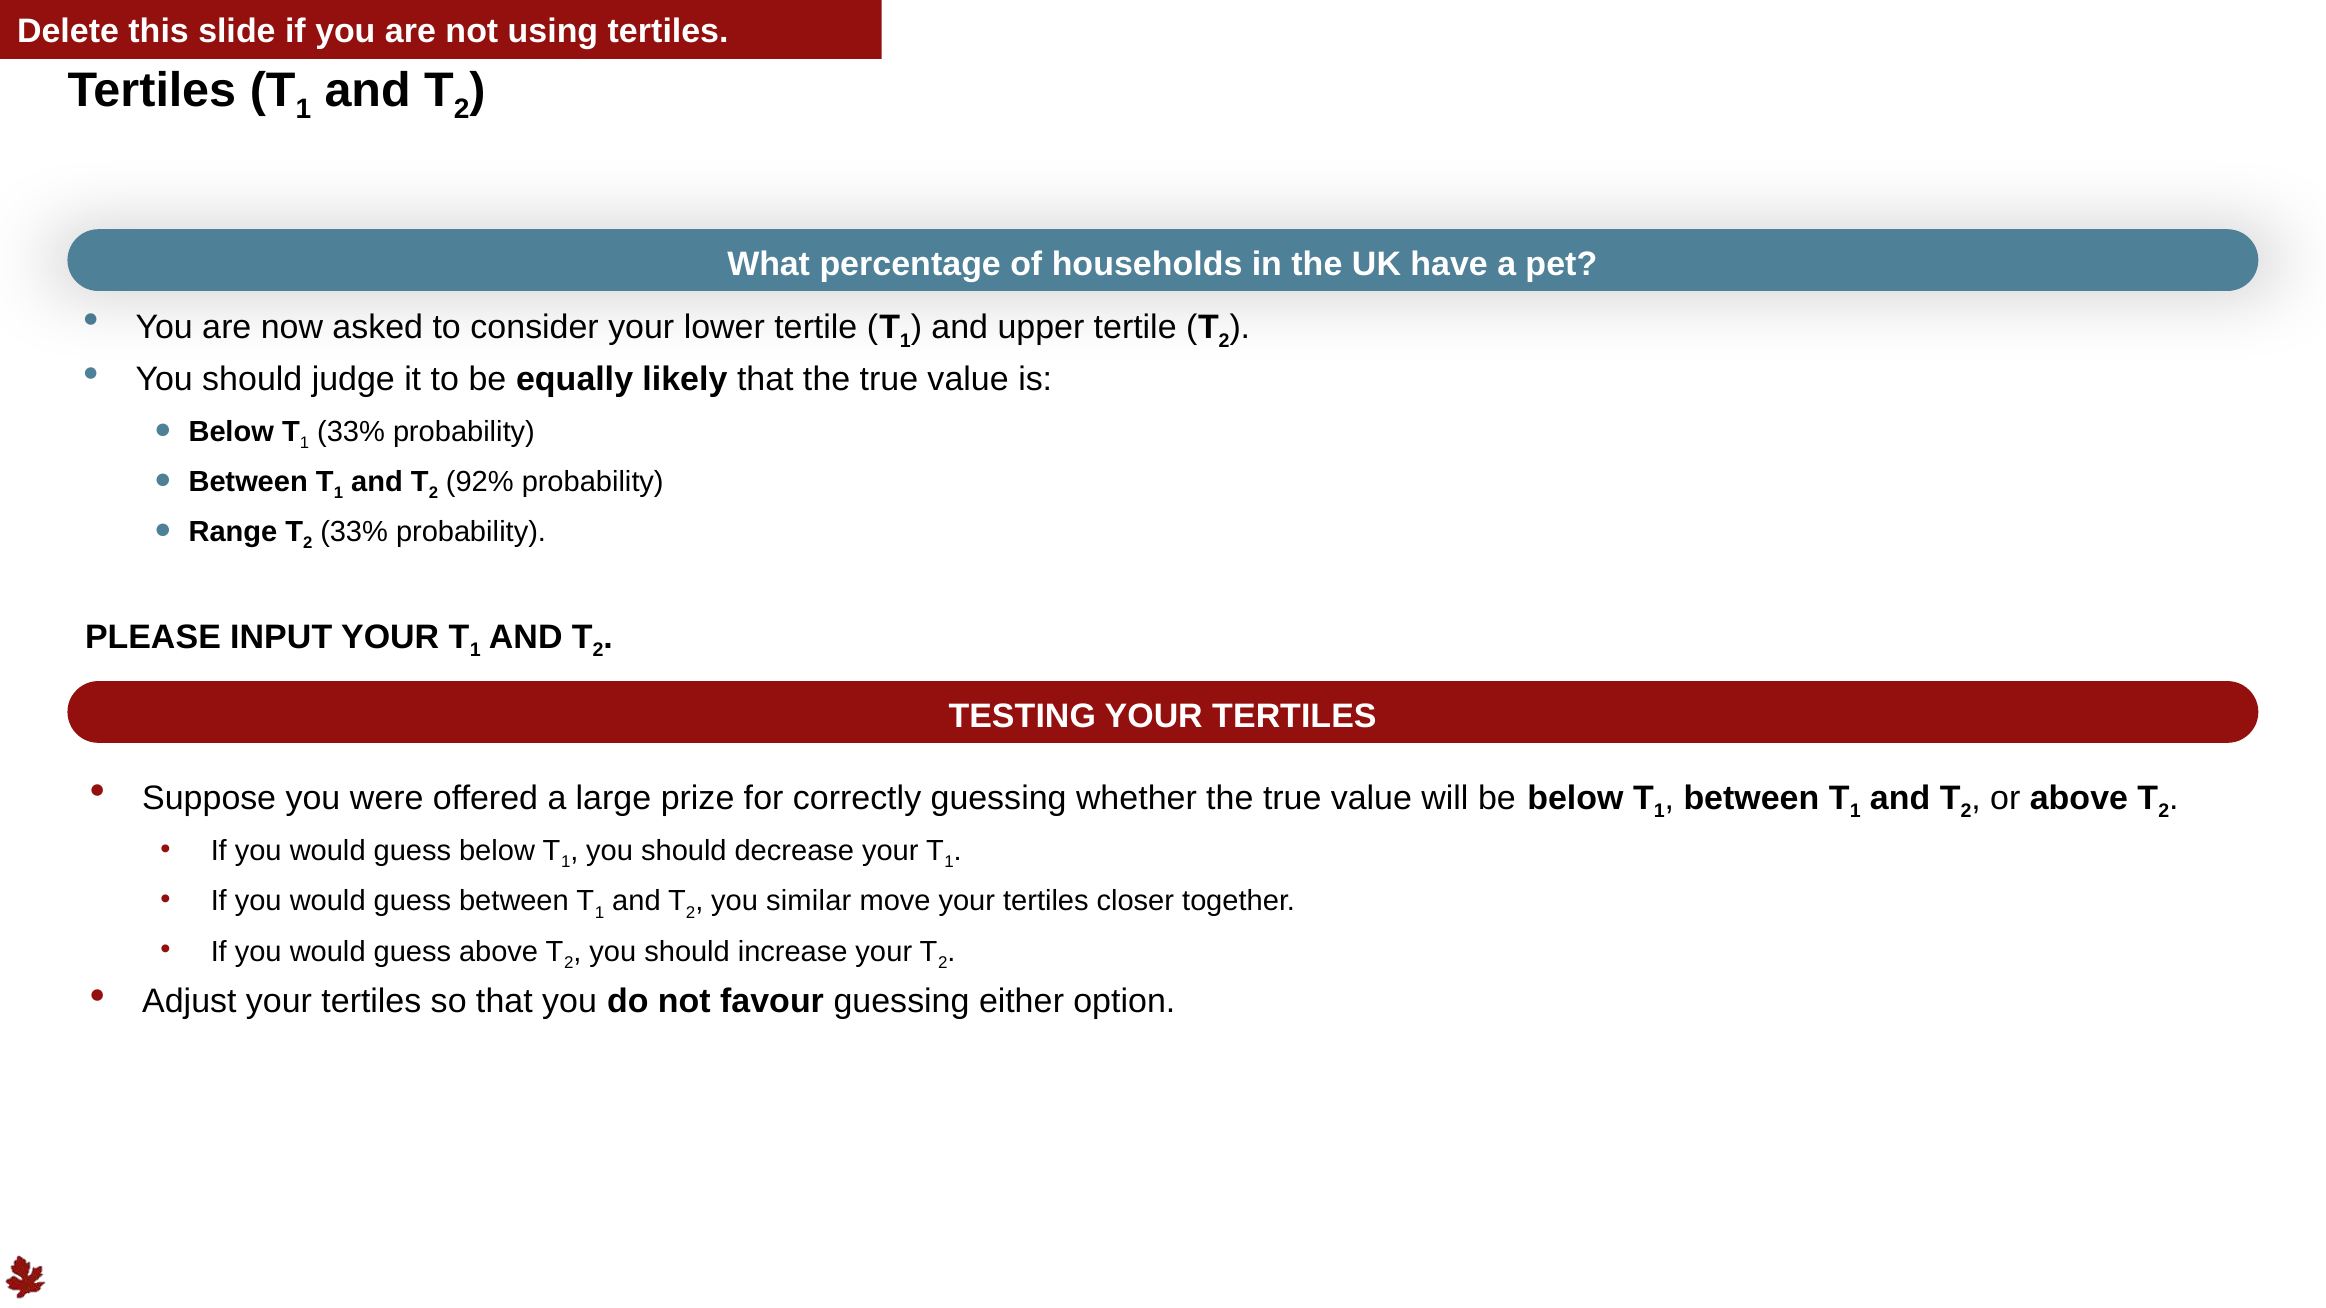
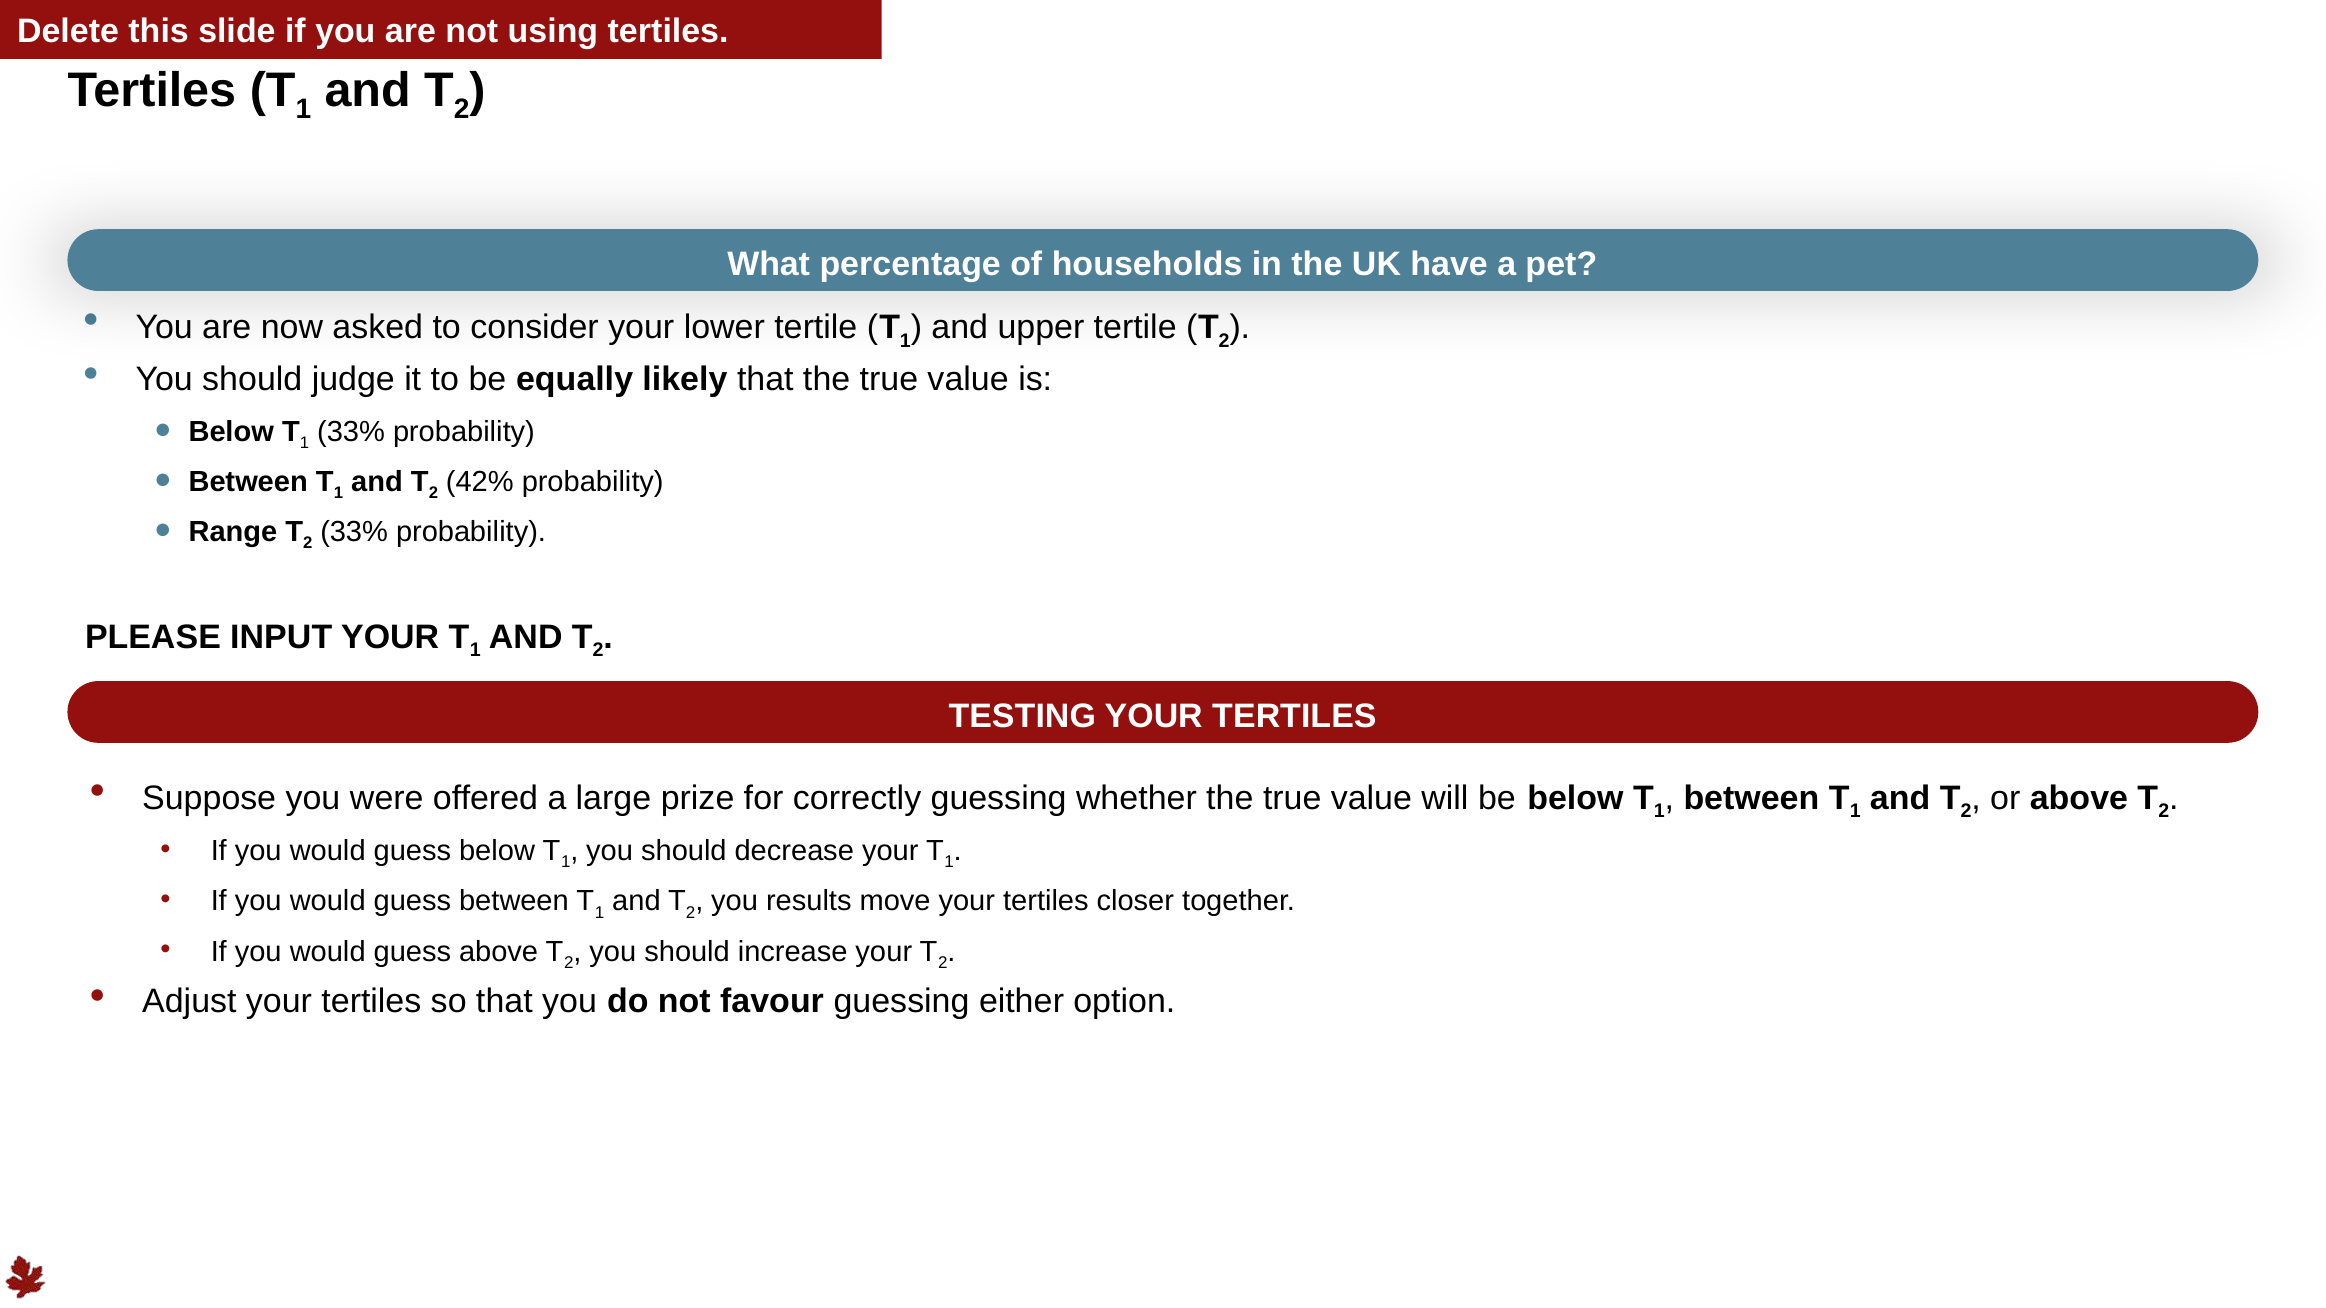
92%: 92% -> 42% (480, 482)
similar: similar -> results (809, 902)
